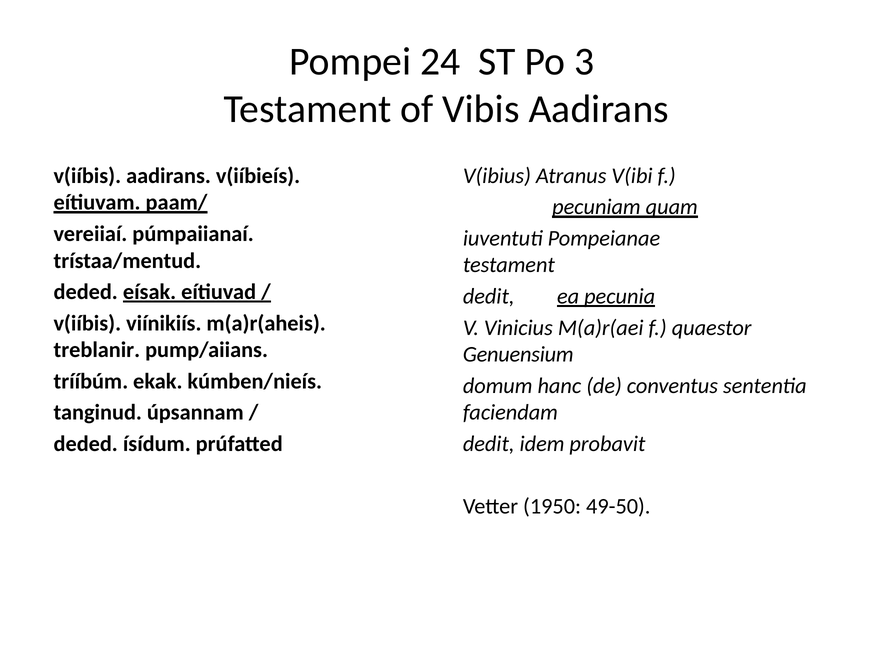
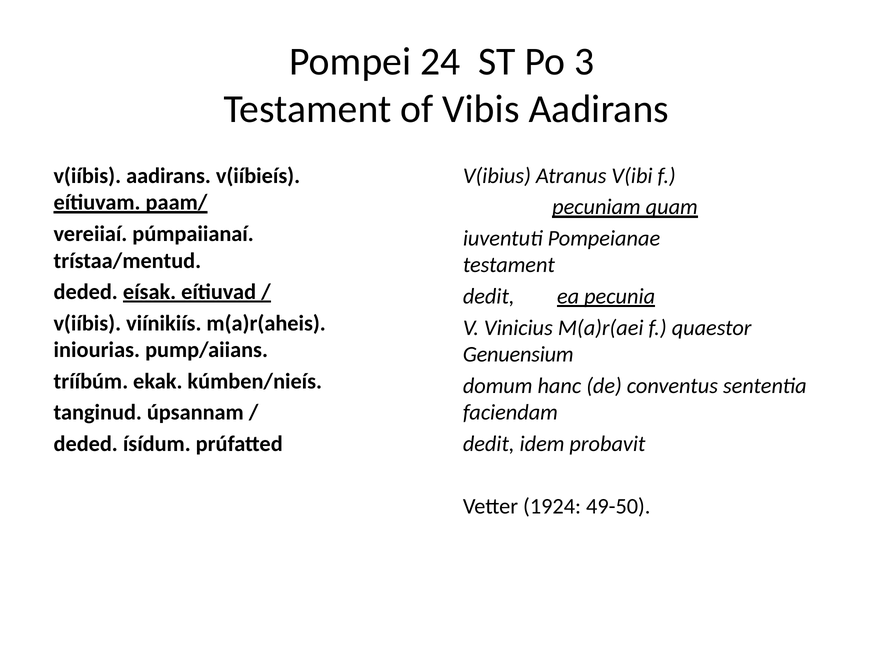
treblanir: treblanir -> iniourias (97, 350)
1950: 1950 -> 1924 (552, 506)
